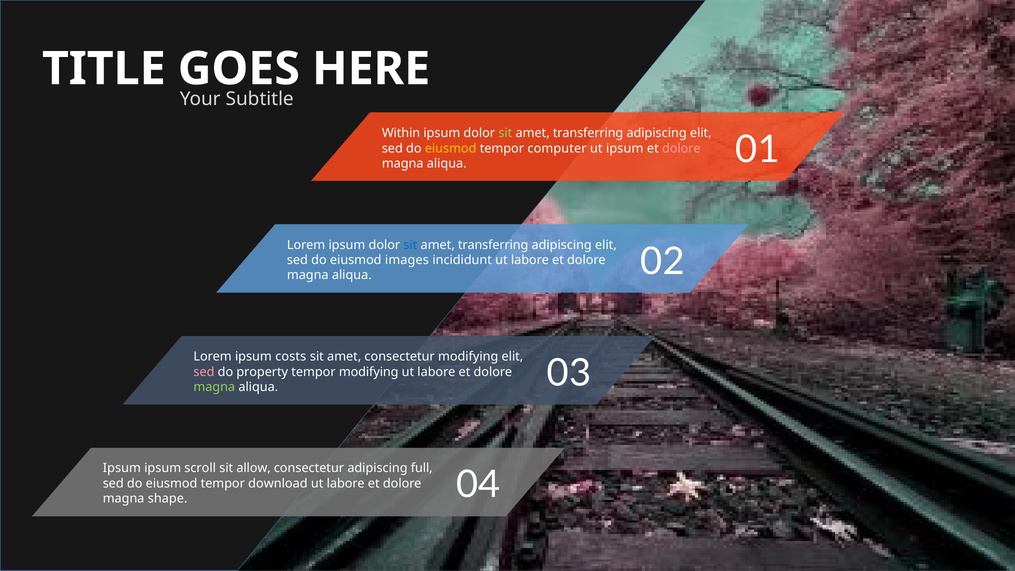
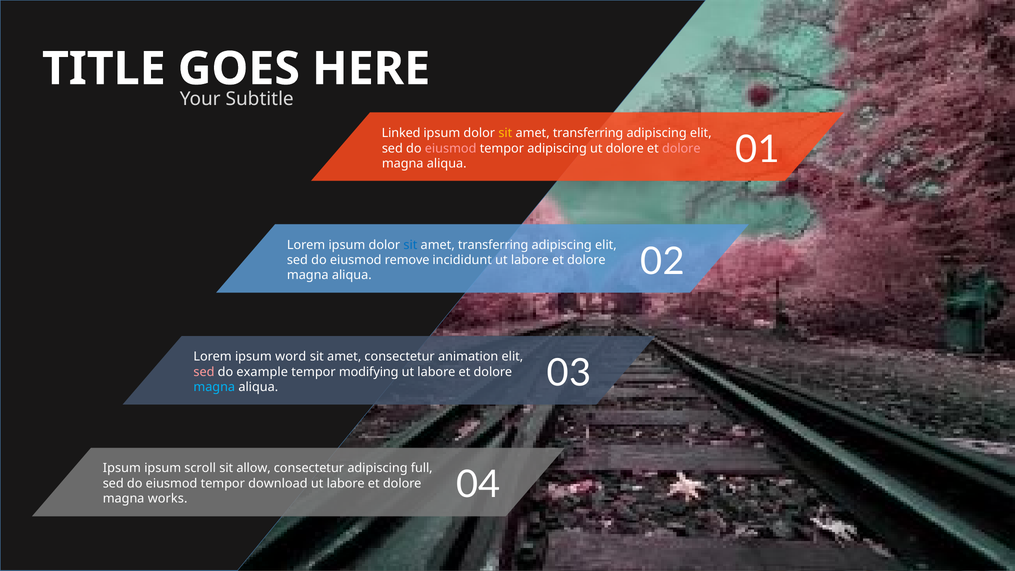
Within: Within -> Linked (401, 133)
sit colour: light green -> yellow (505, 133)
eiusmod colour: yellow -> pink (451, 148)
tempor computer: computer -> adipiscing (557, 148)
ut ipsum: ipsum -> dolore (625, 148)
images: images -> remove (407, 260)
costs: costs -> word (291, 357)
consectetur modifying: modifying -> animation (468, 357)
property: property -> example (262, 372)
magna colour: light green -> light blue (214, 387)
shape: shape -> works (168, 499)
